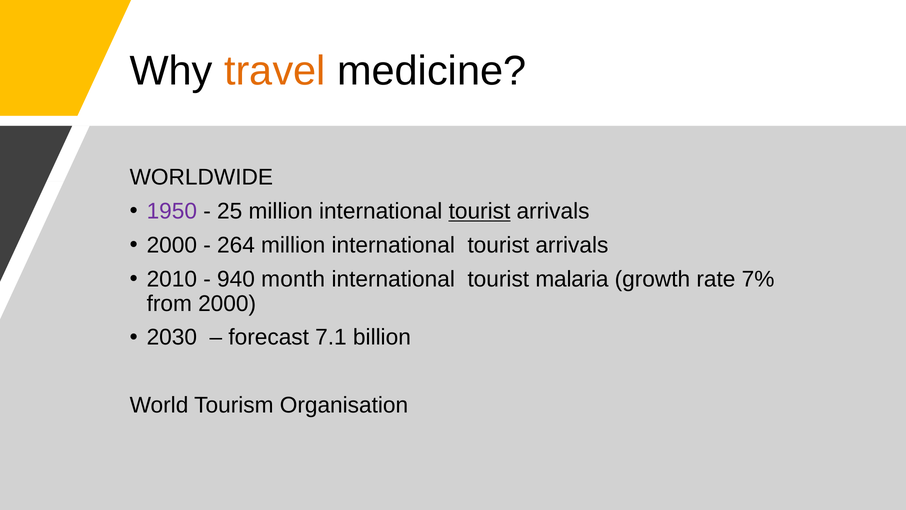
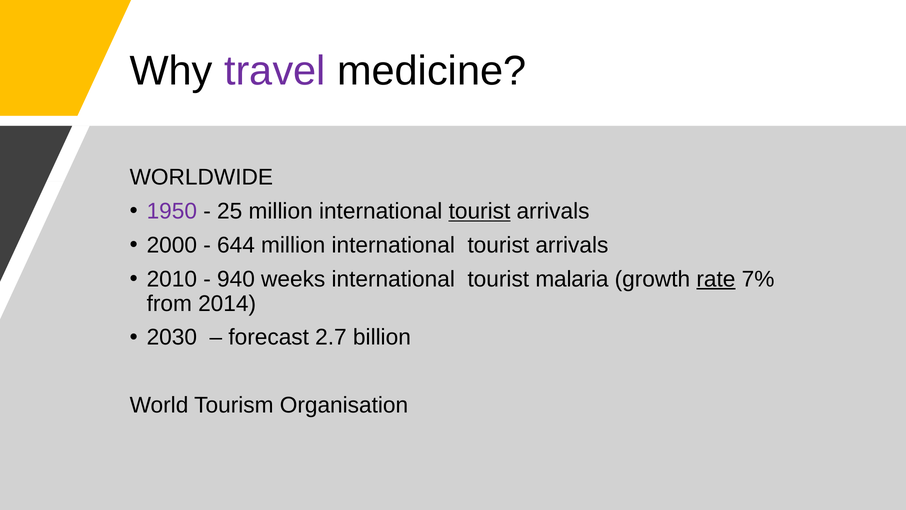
travel colour: orange -> purple (275, 71)
264: 264 -> 644 (236, 245)
month: month -> weeks (293, 279)
rate underline: none -> present (716, 279)
from 2000: 2000 -> 2014 (227, 303)
7.1: 7.1 -> 2.7 (331, 337)
